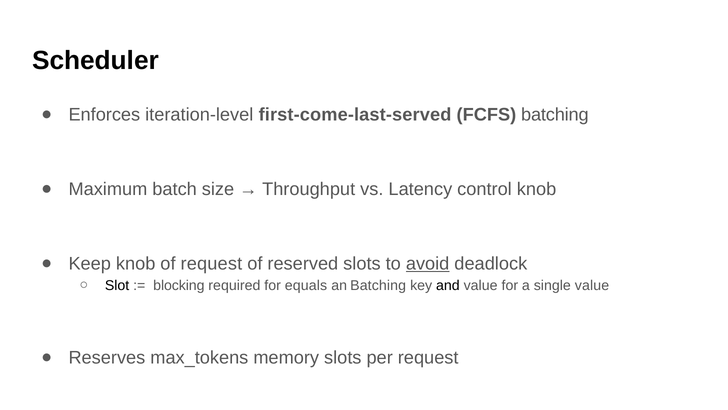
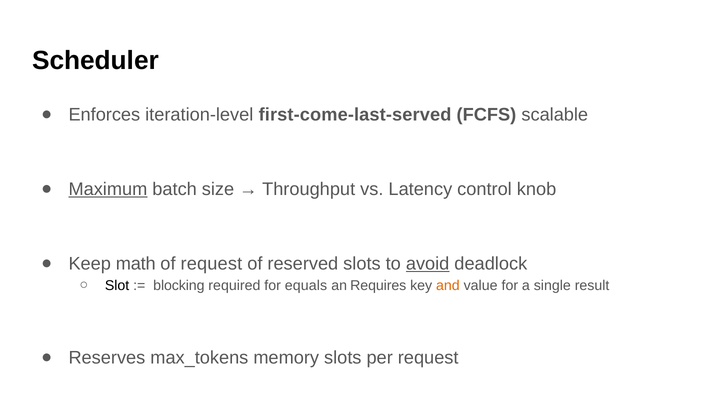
FCFS batching: batching -> scalable (555, 114)
Maximum underline: none -> present (108, 189)
Keep knob: knob -> math (136, 263)
an Batching: Batching -> Requires (378, 285)
and colour: black -> orange (448, 285)
single value: value -> result (592, 285)
